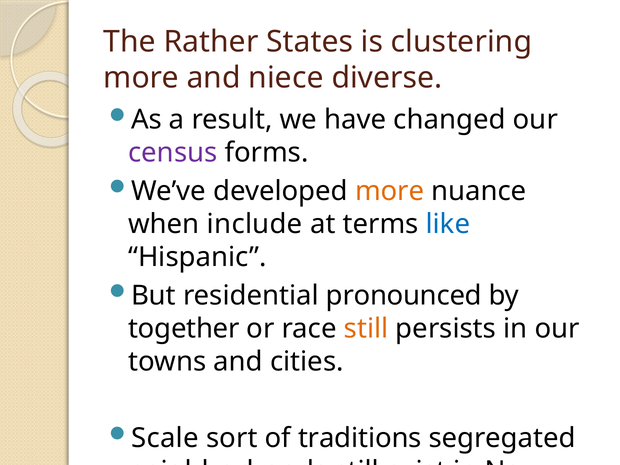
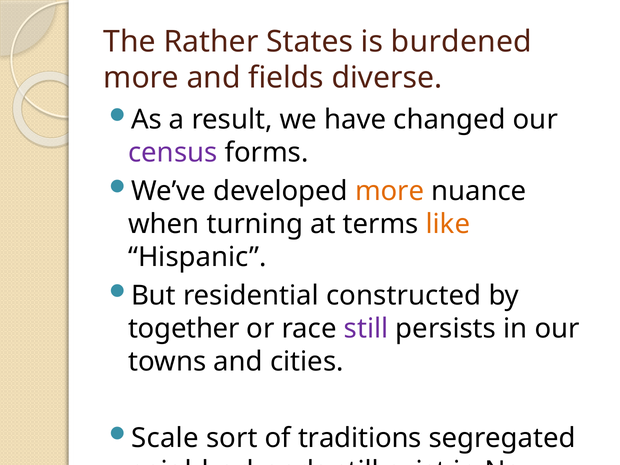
clustering: clustering -> burdened (461, 42)
niece: niece -> fields (286, 78)
include: include -> turning (255, 224)
like colour: blue -> orange (448, 224)
pronounced: pronounced -> constructed (404, 295)
still colour: orange -> purple (366, 328)
